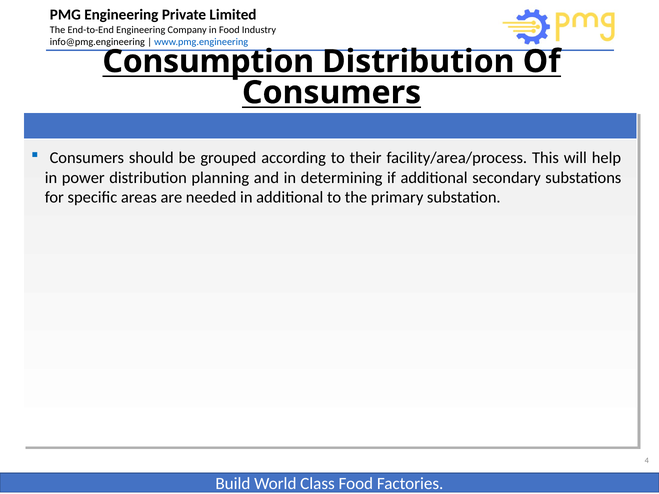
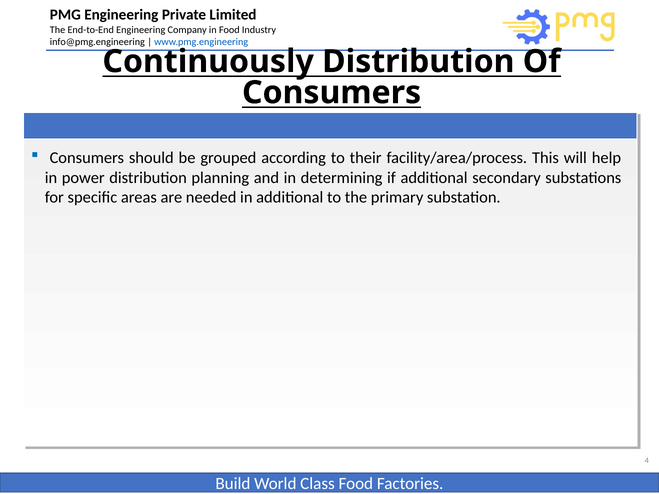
Consumption: Consumption -> Continuously (208, 62)
